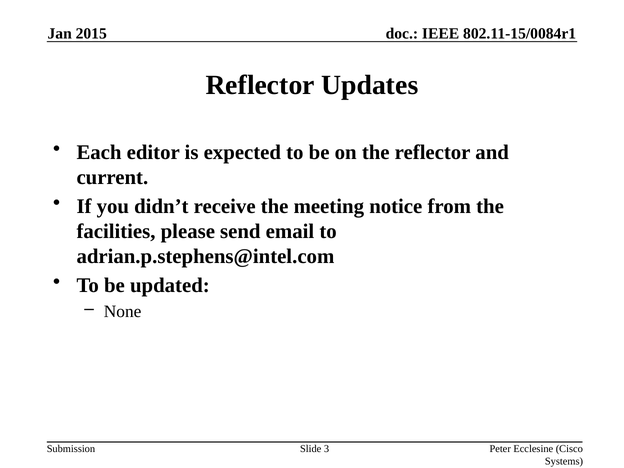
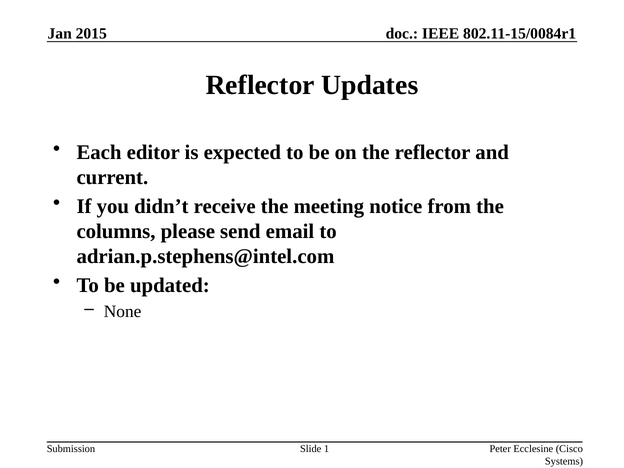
facilities: facilities -> columns (116, 231)
3: 3 -> 1 (327, 449)
